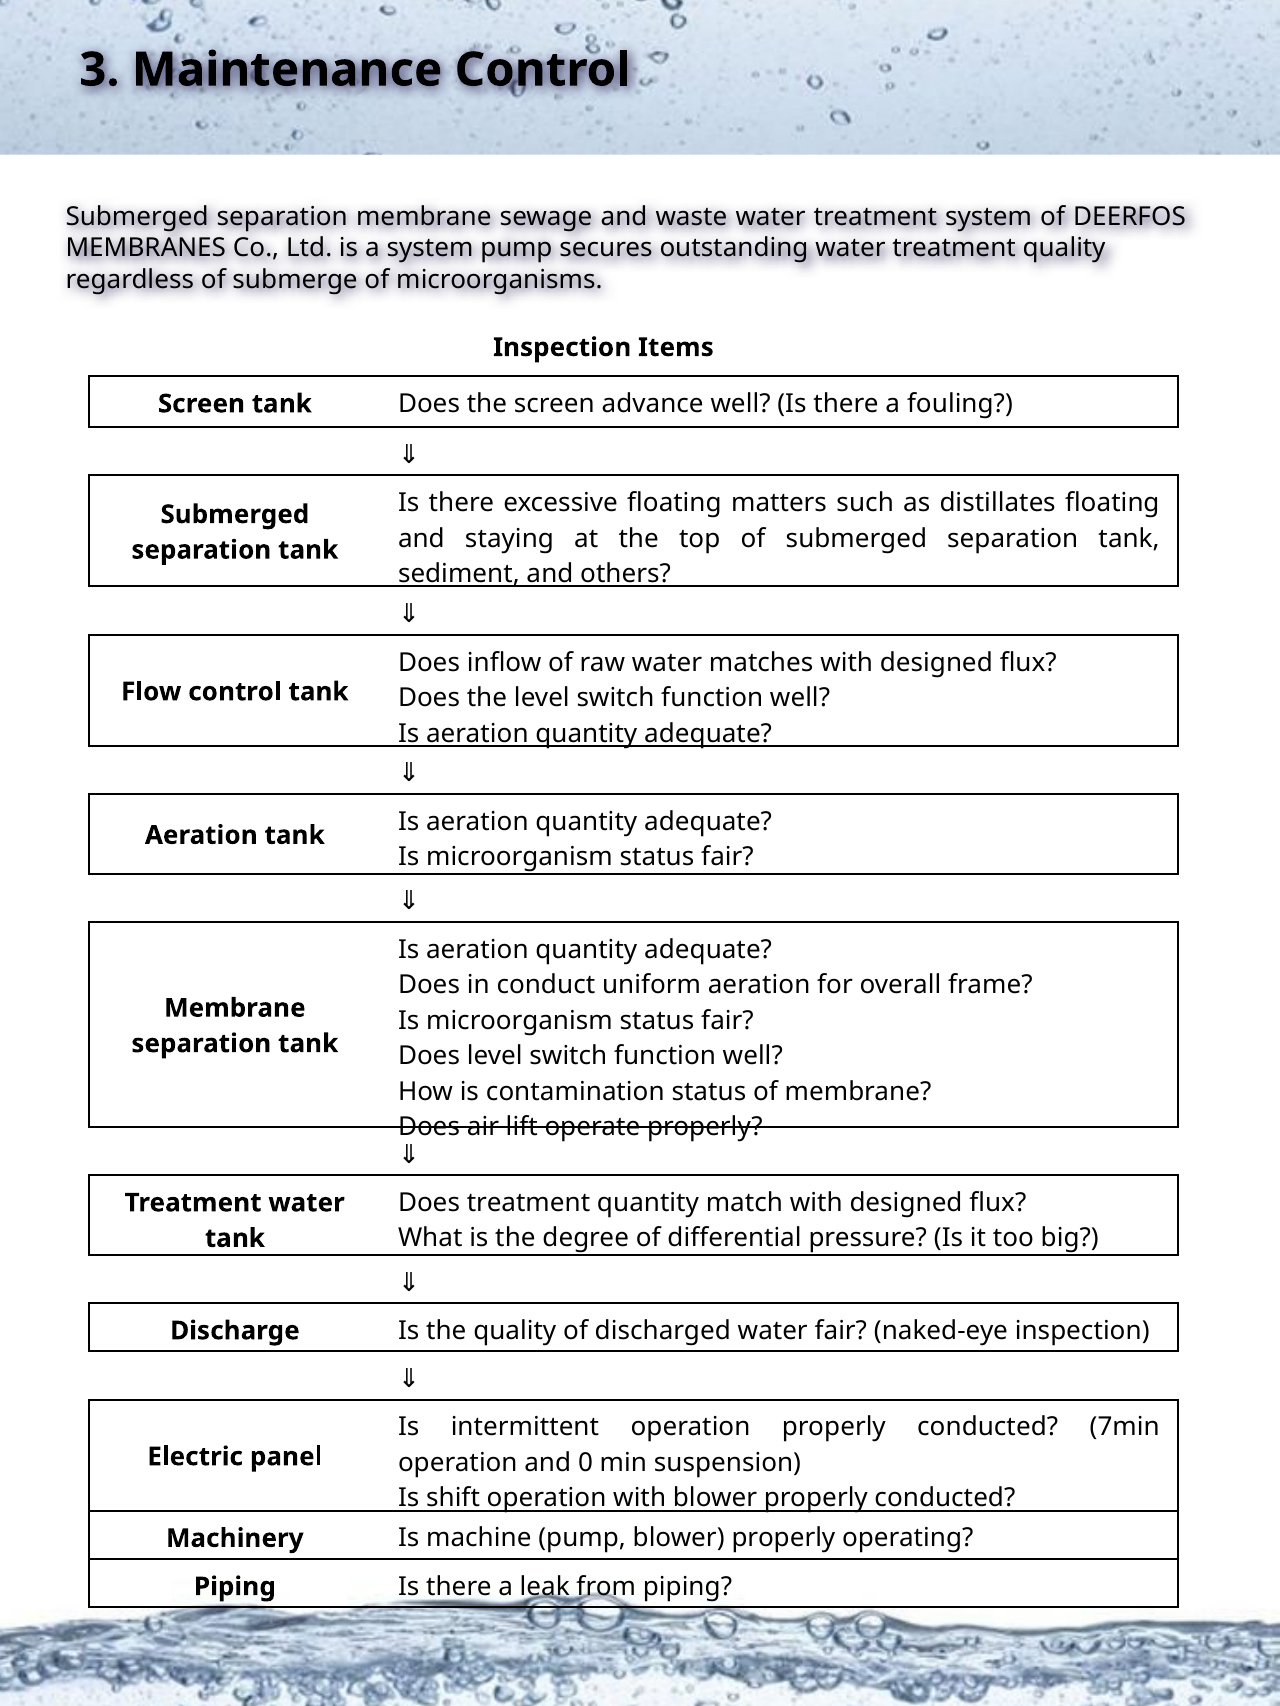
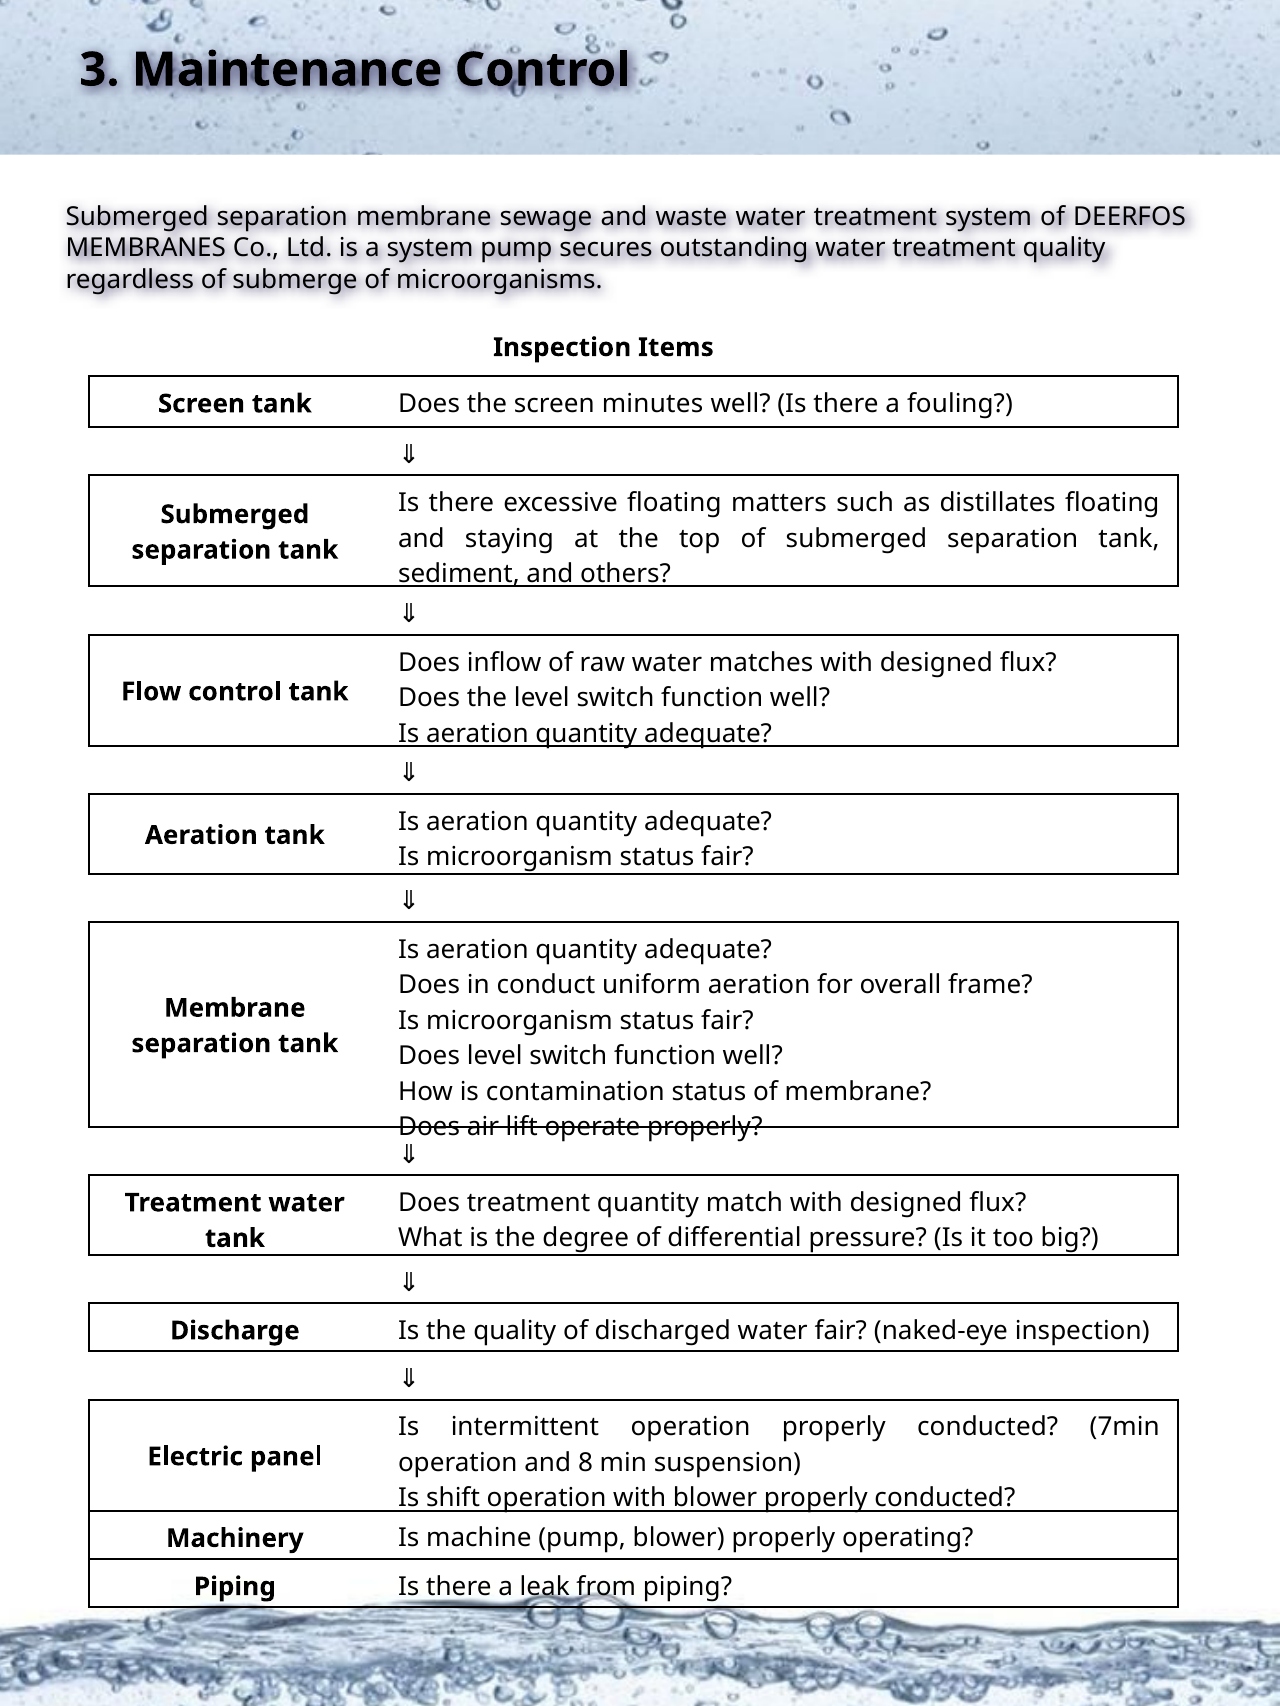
advance: advance -> minutes (653, 404)
0: 0 -> 8 (586, 1463)
